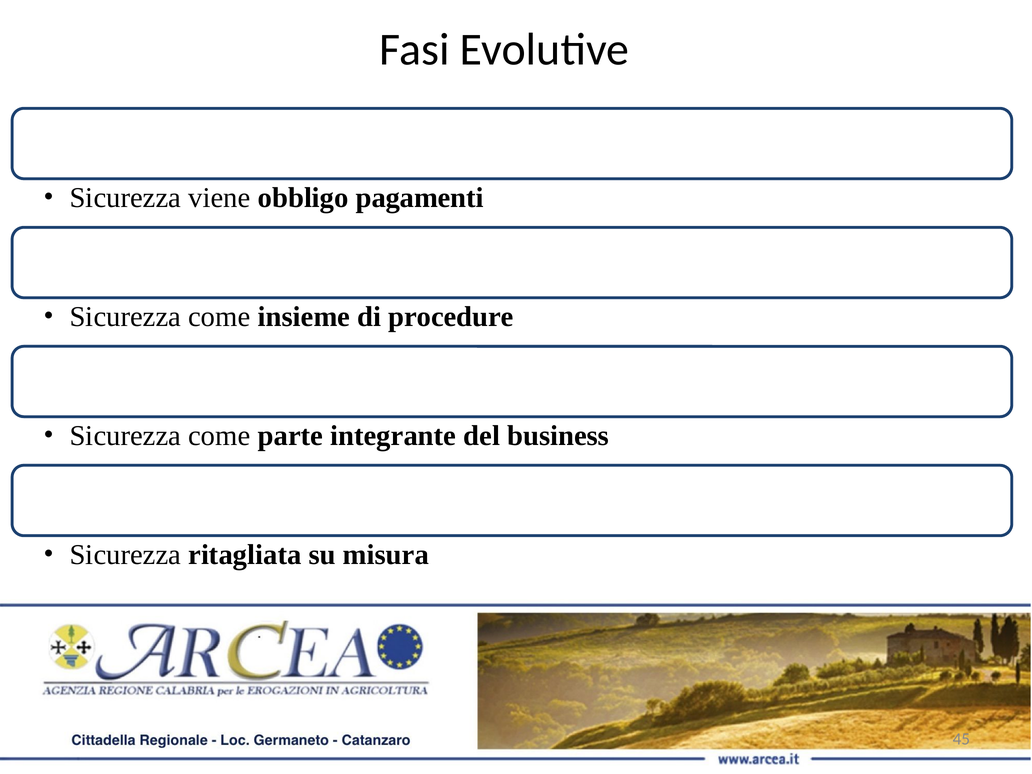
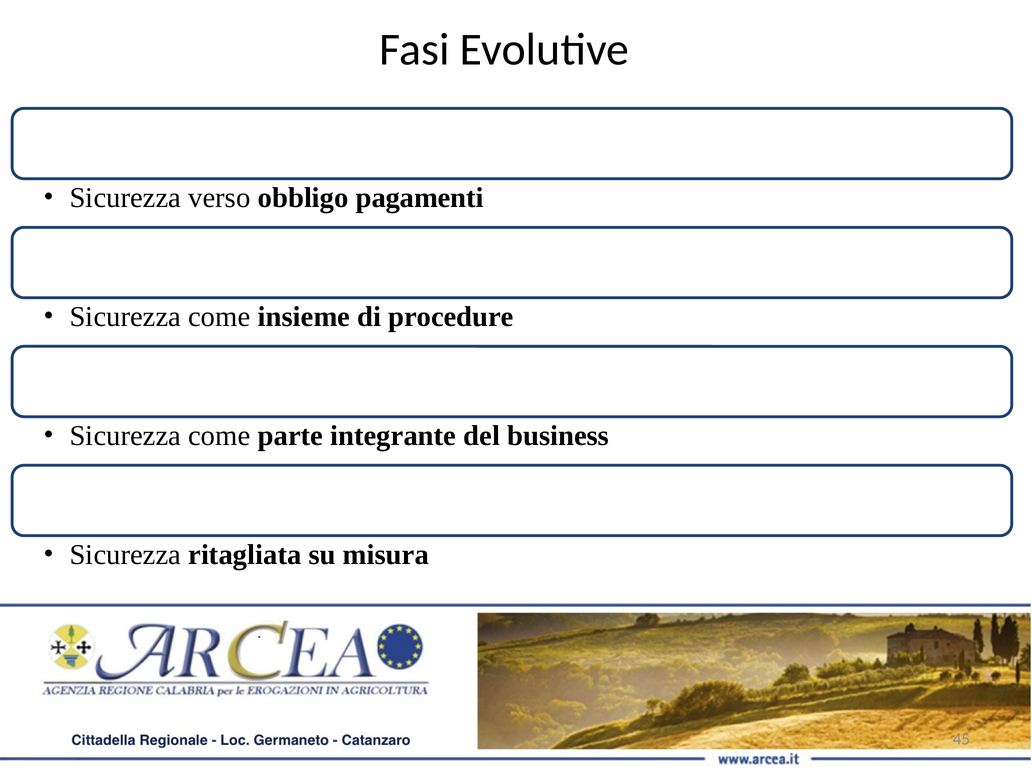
viene: viene -> verso (219, 198)
